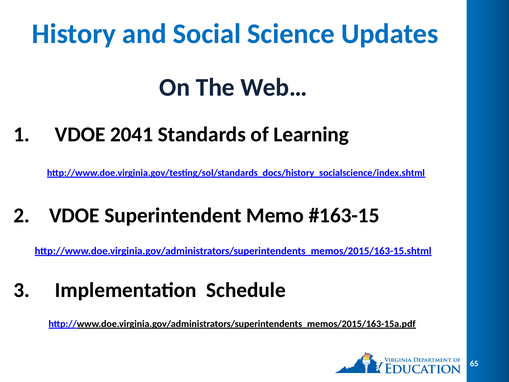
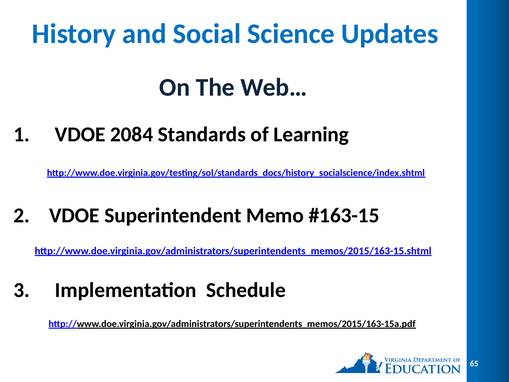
2041: 2041 -> 2084 (132, 134)
